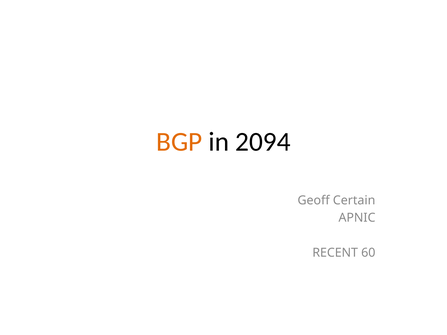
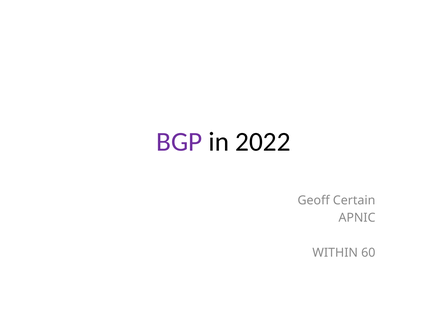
BGP colour: orange -> purple (179, 142)
2094: 2094 -> 2022 (263, 142)
RECENT: RECENT -> WITHIN (335, 253)
